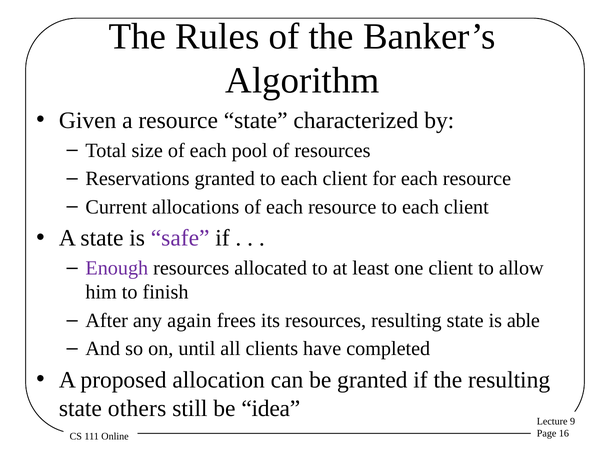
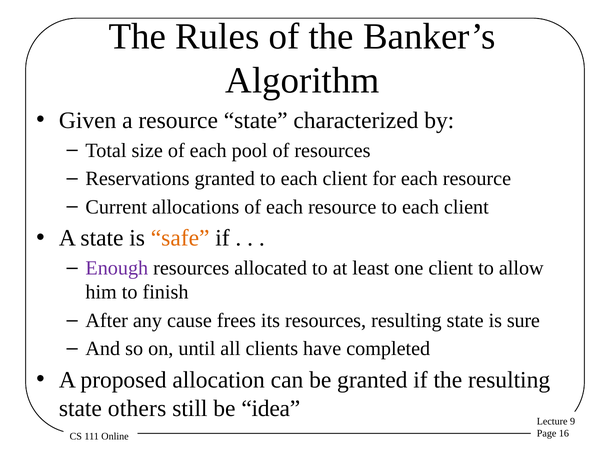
safe colour: purple -> orange (180, 238)
again: again -> cause (189, 320)
able: able -> sure (523, 320)
